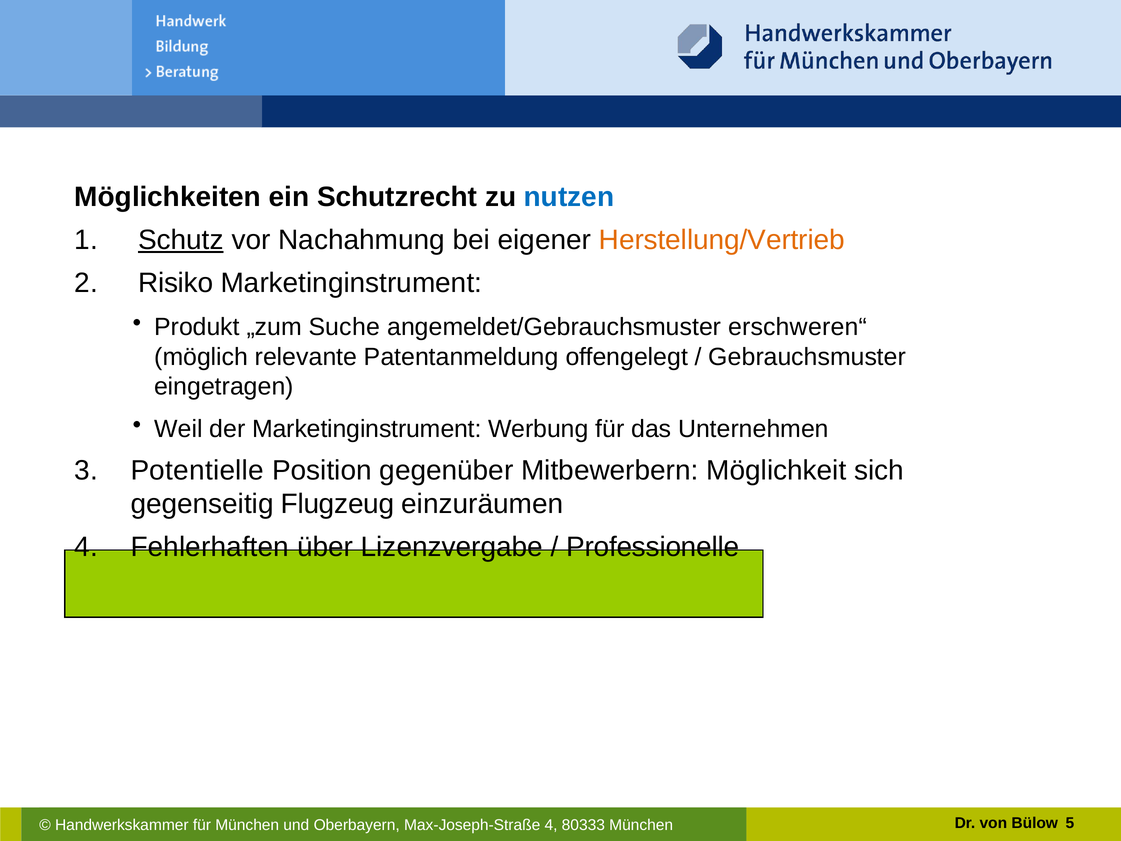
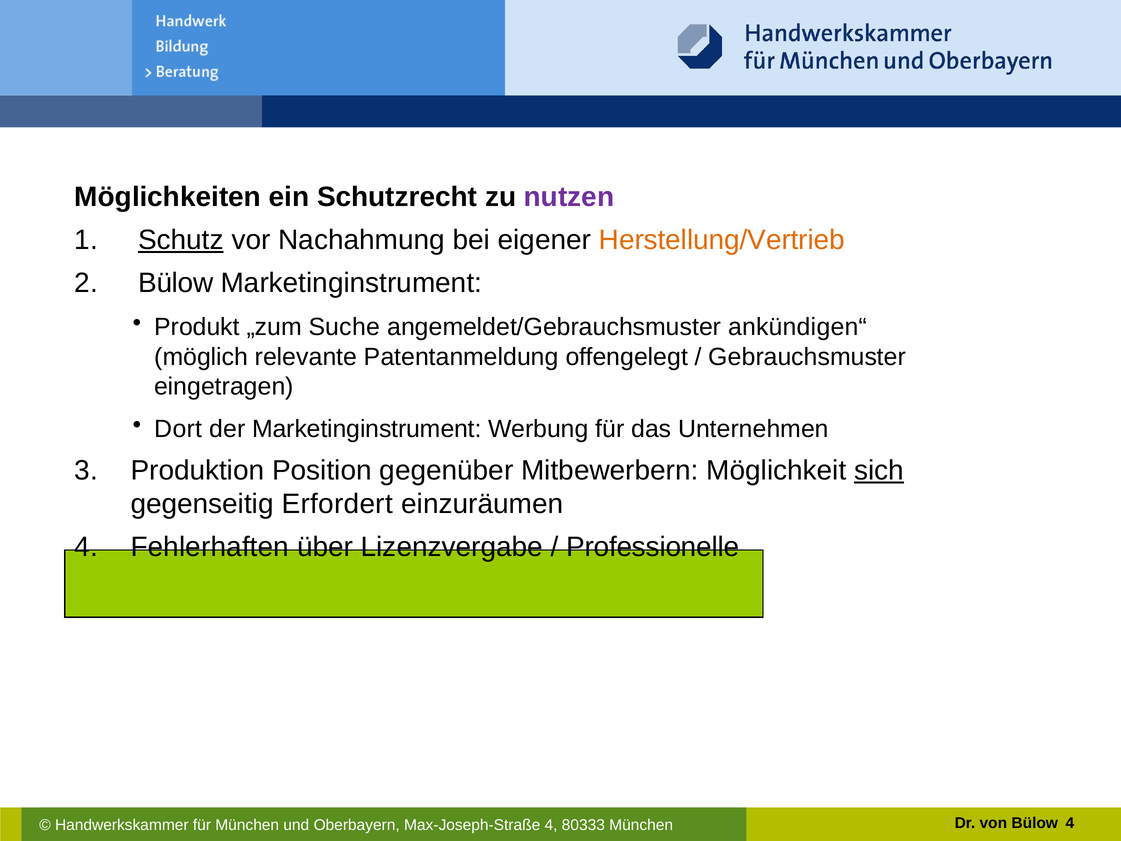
nutzen colour: blue -> purple (569, 197)
2 Risiko: Risiko -> Bülow (176, 283)
erschweren“: erschweren“ -> ankündigen“ (798, 327)
Weil: Weil -> Dort (178, 429)
Potentielle: Potentielle -> Produktion (197, 470)
sich underline: none -> present (879, 470)
Flugzeug: Flugzeug -> Erfordert (337, 504)
Bülow 5: 5 -> 4 (1070, 823)
